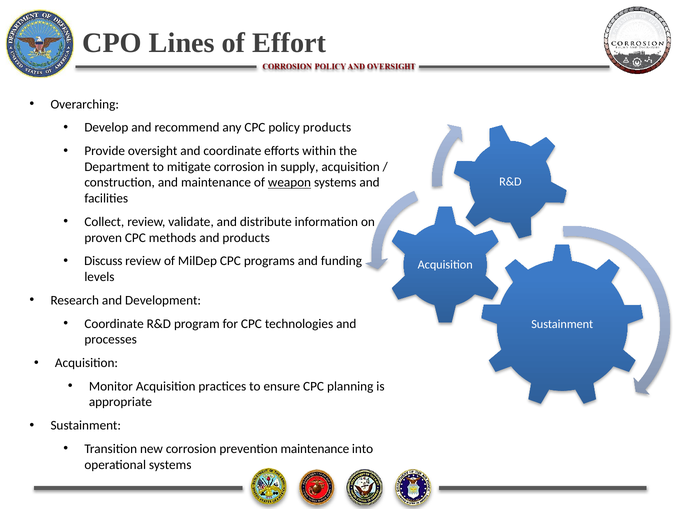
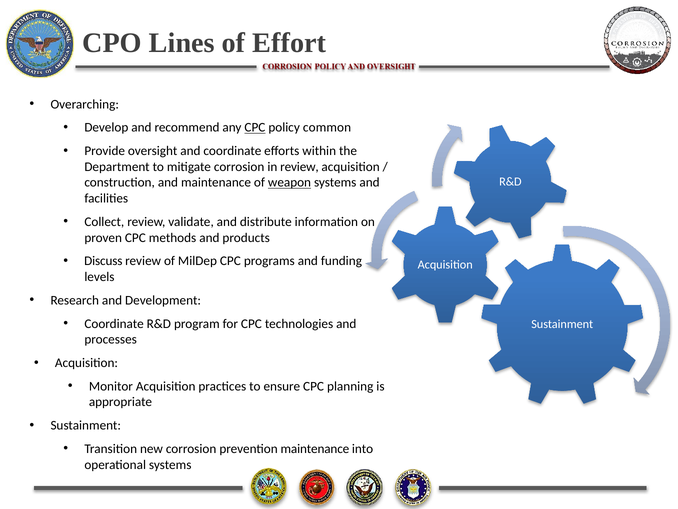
CPC underline: none -> present (255, 127)
policy products: products -> common (327, 127)
in supply: supply -> review (299, 167)
